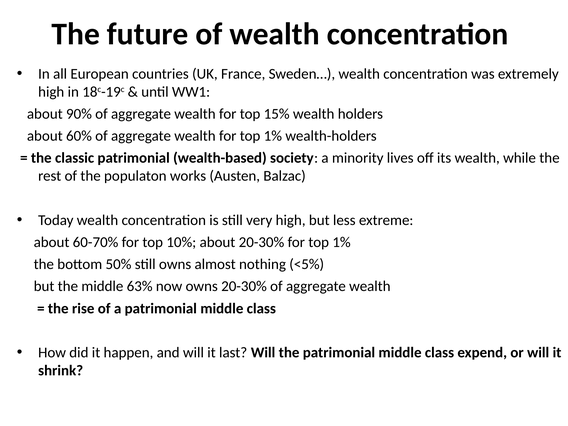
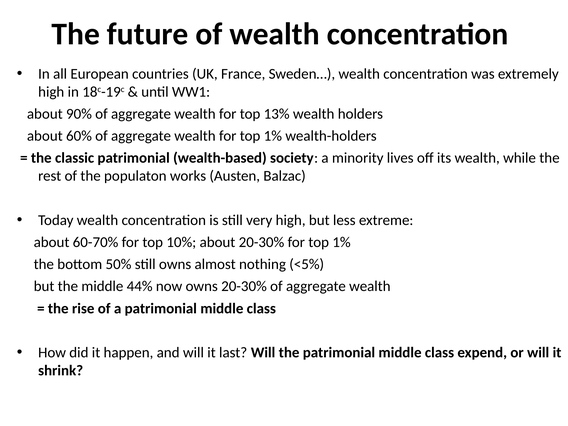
15%: 15% -> 13% (277, 114)
63%: 63% -> 44% (140, 286)
